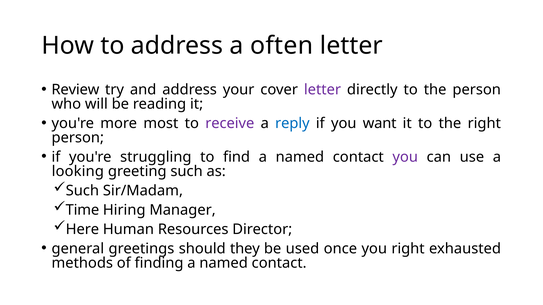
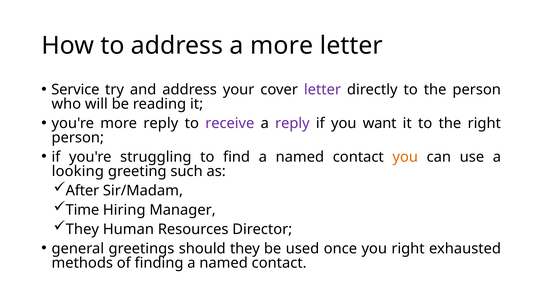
a often: often -> more (282, 46)
Review: Review -> Service (75, 90)
more most: most -> reply (161, 124)
reply colour: blue -> purple (292, 124)
you colour: purple -> orange (405, 157)
Such: Such -> After (82, 191)
Here: Here -> They (82, 230)
